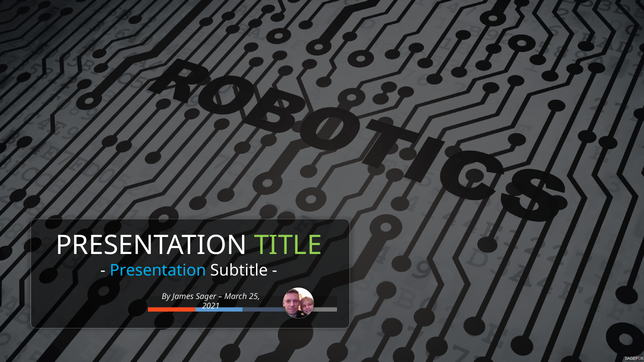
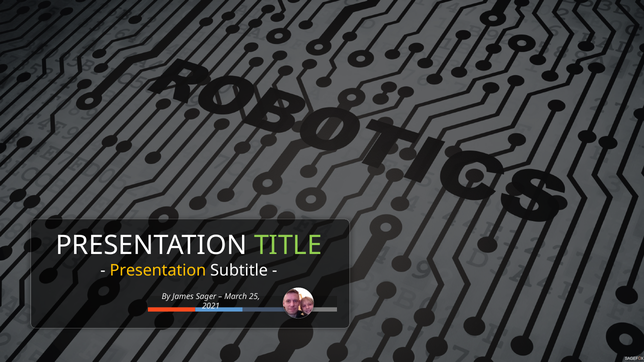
Presentation colour: light blue -> yellow (158, 271)
